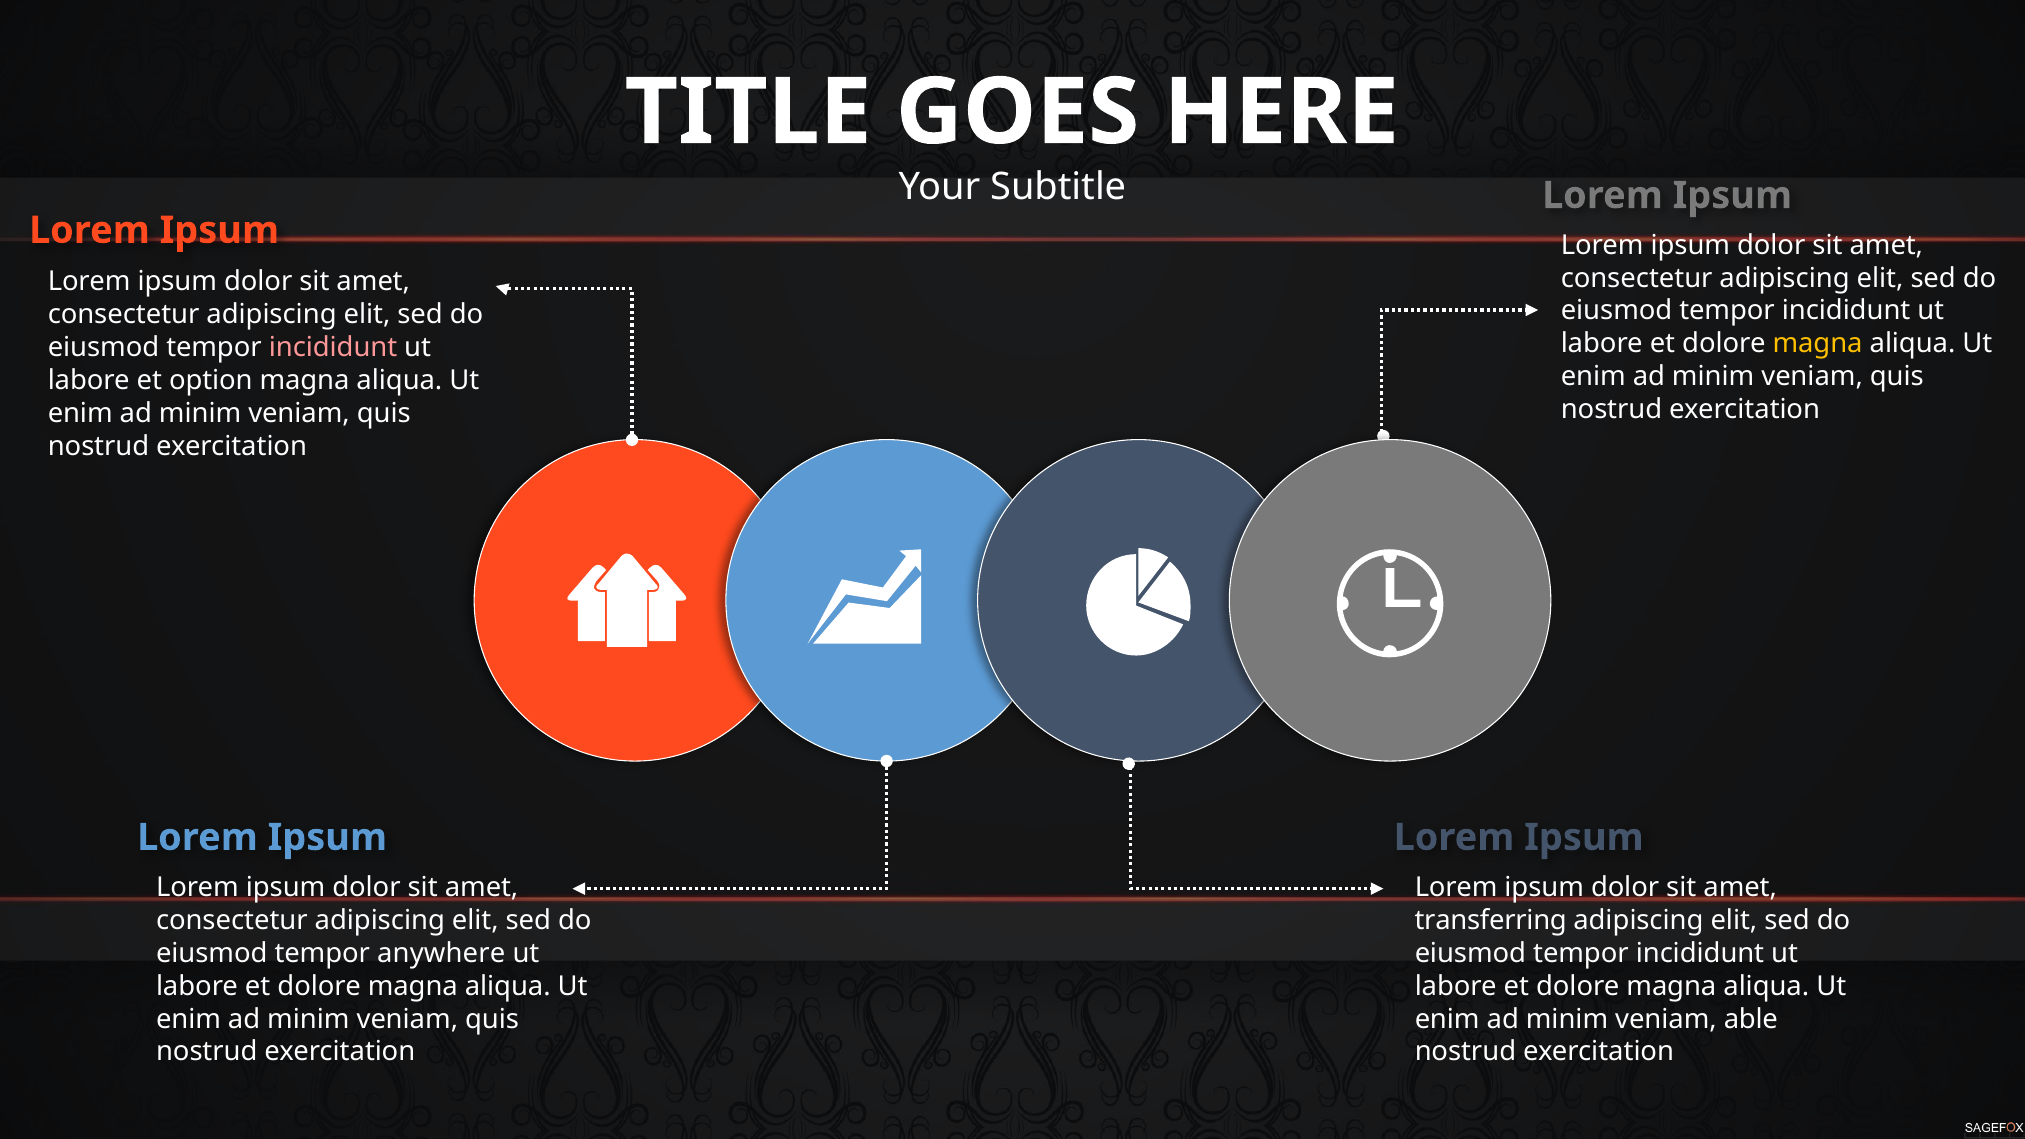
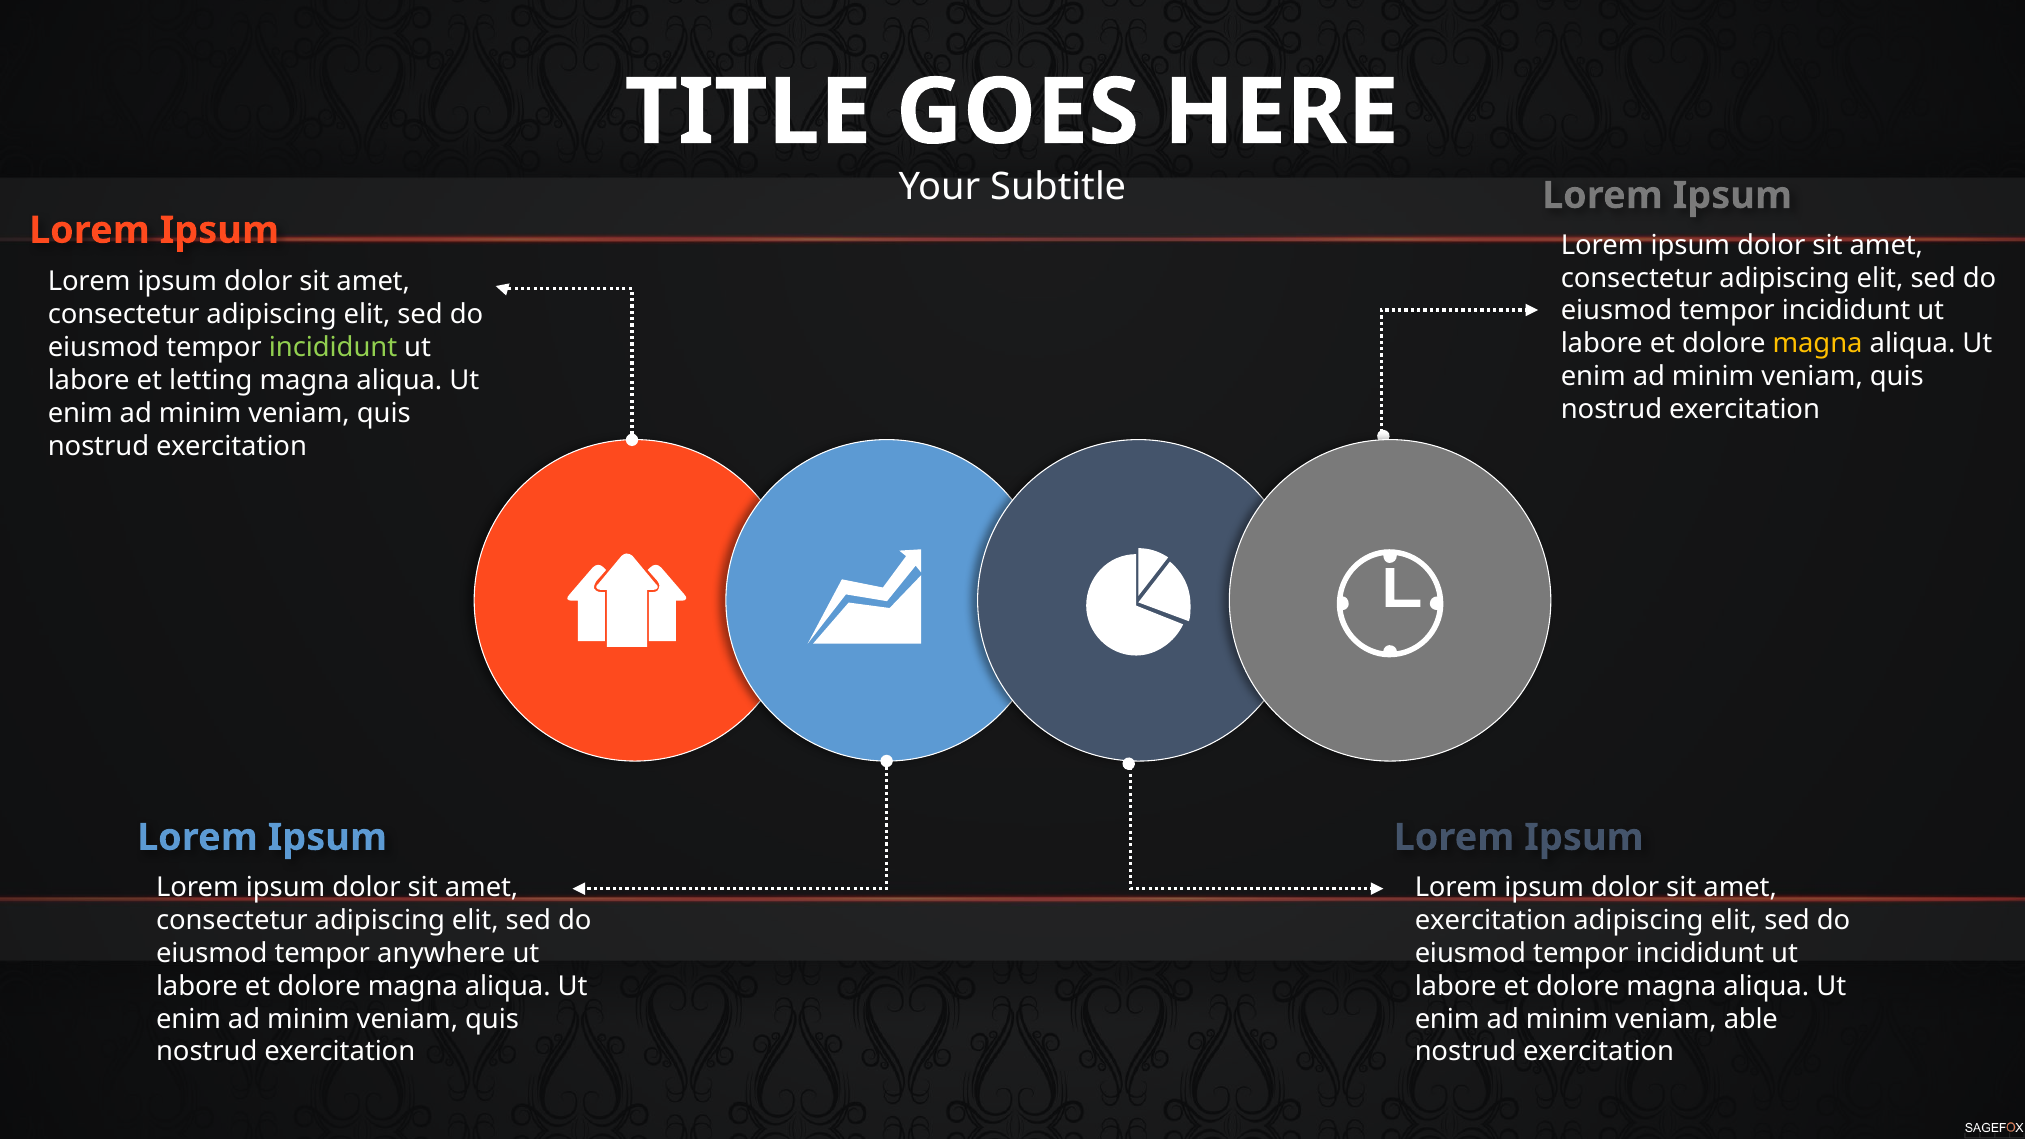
incididunt colour: pink -> light green (333, 347)
option: option -> letting (211, 380)
transferring: transferring -> exercitation (1491, 920)
